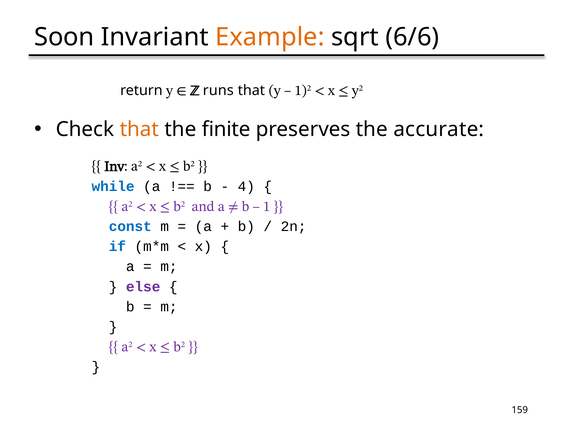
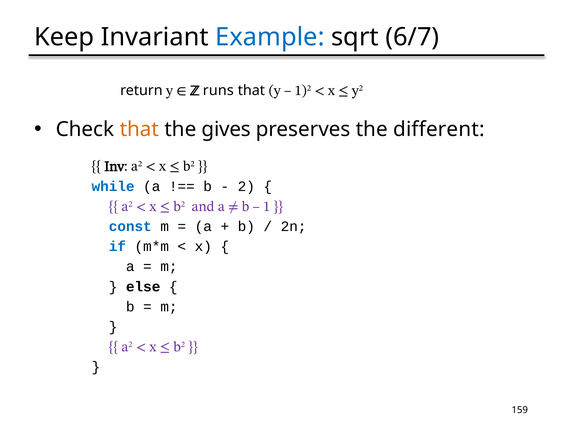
Soon: Soon -> Keep (64, 37)
Example colour: orange -> blue (270, 37)
6/6: 6/6 -> 6/7 (412, 37)
finite: finite -> gives (226, 129)
accurate: accurate -> different (439, 129)
4: 4 -> 2 (246, 186)
else colour: purple -> black (143, 286)
